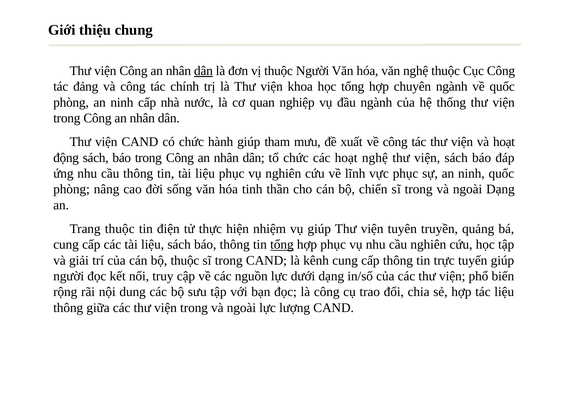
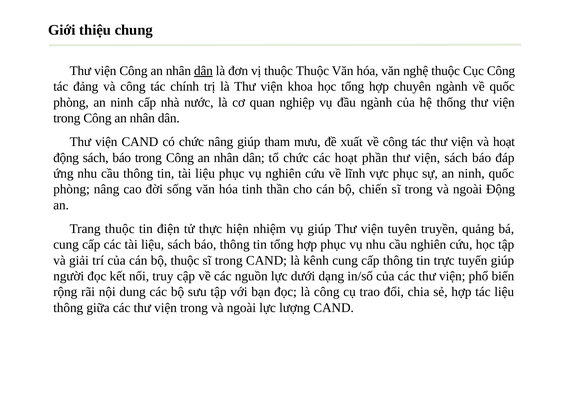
thuộc Người: Người -> Thuộc (313, 71)
chức hành: hành -> nâng (221, 142)
hoạt nghệ: nghệ -> phần (375, 158)
ngoài Dạng: Dạng -> Động (501, 189)
tổng underline: present -> none (282, 244)
